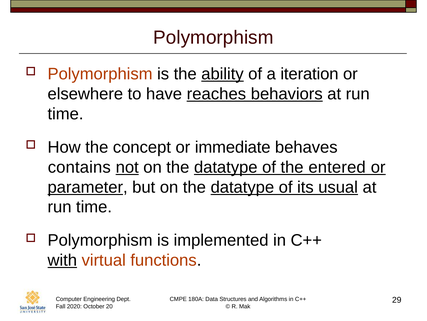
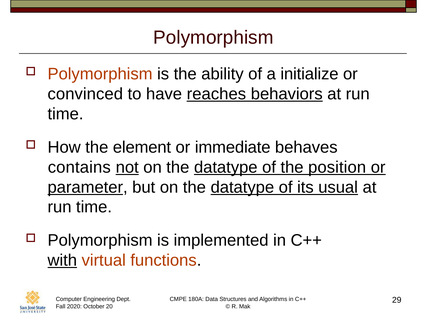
ability underline: present -> none (222, 74)
iteration: iteration -> initialize (309, 74)
elsewhere: elsewhere -> convinced (85, 94)
concept: concept -> element (142, 147)
entered: entered -> position (337, 167)
